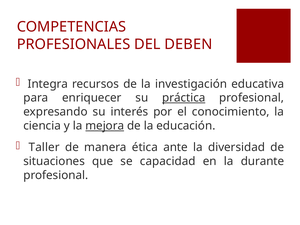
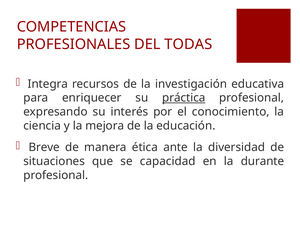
DEBEN: DEBEN -> TODAS (188, 44)
mejora underline: present -> none (105, 126)
Taller: Taller -> Breve (44, 147)
